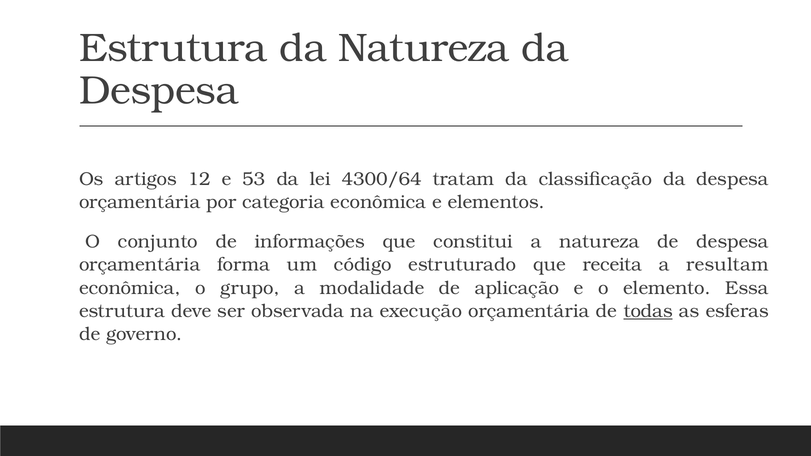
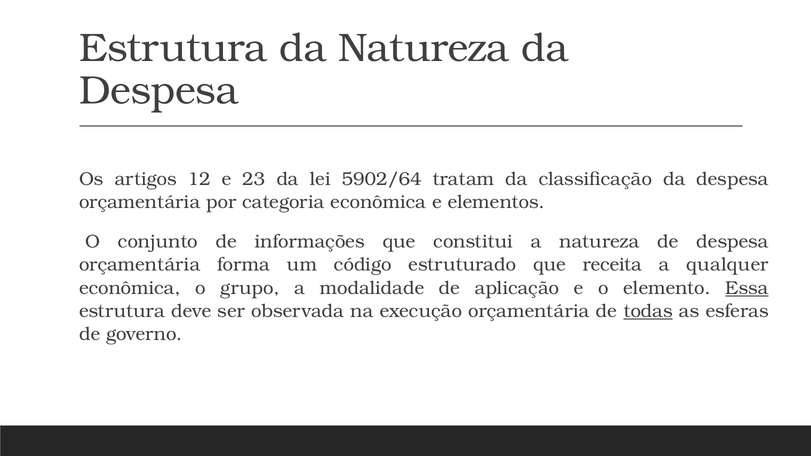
53: 53 -> 23 (254, 179)
4300/64: 4300/64 -> 5902/64 (382, 179)
resultam: resultam -> qualquer (728, 265)
Essa underline: none -> present (747, 288)
